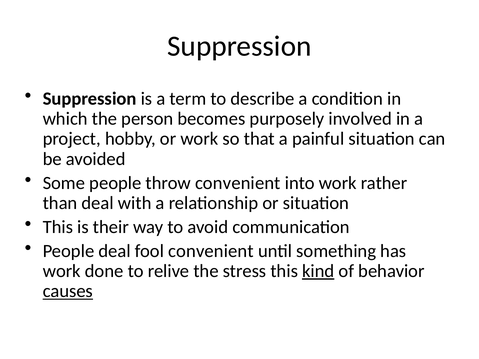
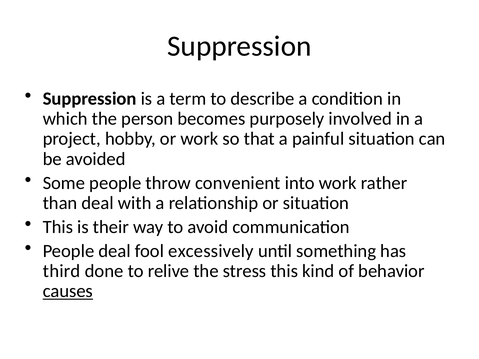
fool convenient: convenient -> excessively (211, 251)
work: work -> third (62, 271)
kind underline: present -> none (318, 271)
